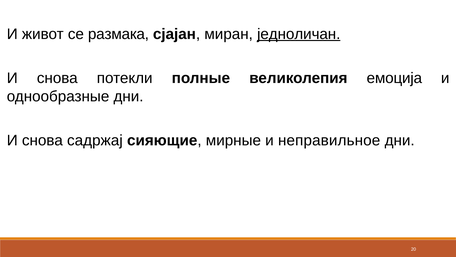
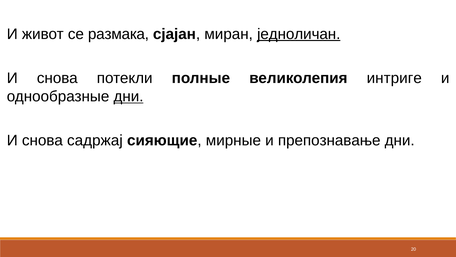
емоција: емоција -> интриге (394, 78)
дни underline: none -> present (129, 96)
неправильное: неправильное -> препознавање (329, 140)
